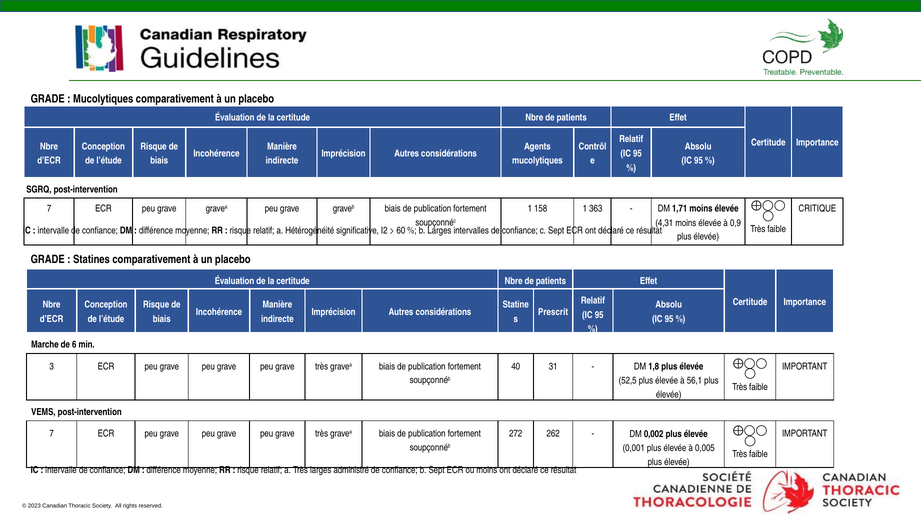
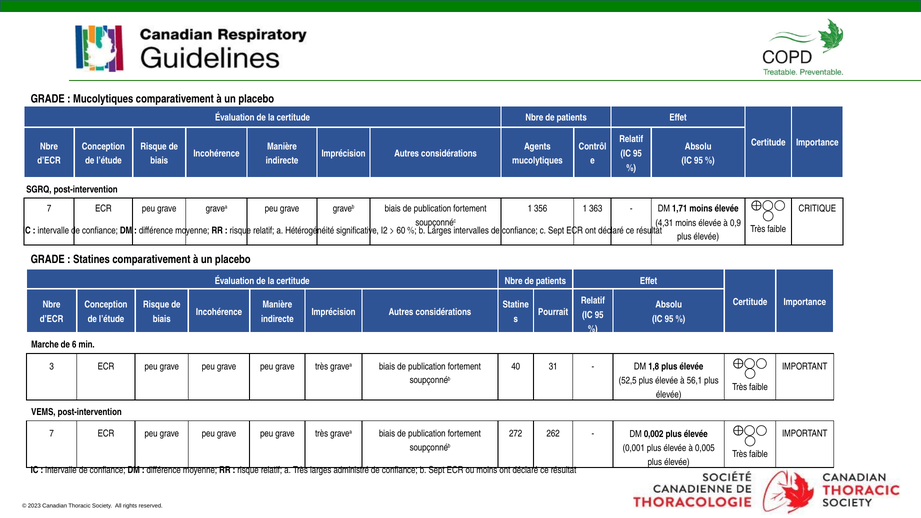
158: 158 -> 356 (541, 209)
Prescrit: Prescrit -> Pourrait (553, 312)
